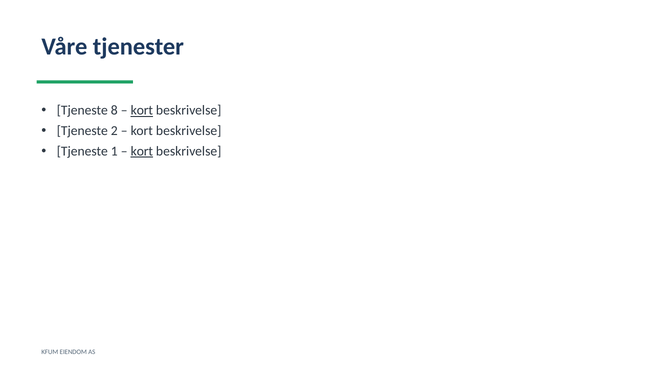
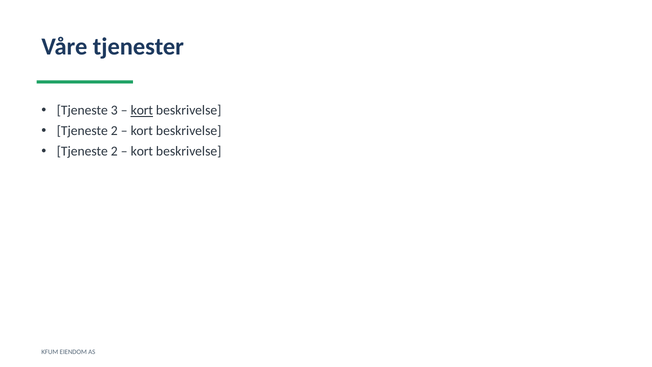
8: 8 -> 3 (114, 110)
1: 1 -> 2 (114, 151)
kort underline: present -> none (142, 151)
